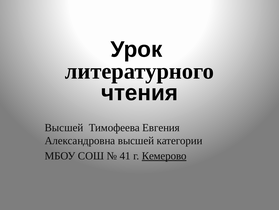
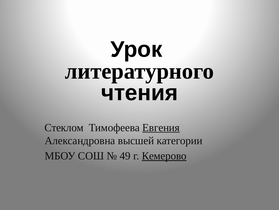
Высшей: Высшей -> Стеклом (64, 127)
Евгения underline: none -> present (161, 127)
41: 41 -> 49 (125, 155)
